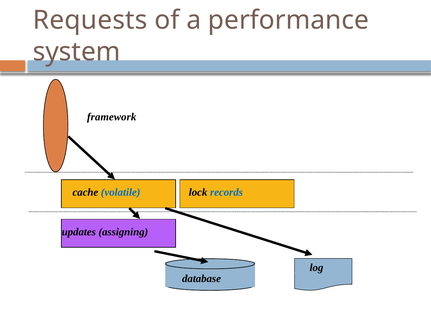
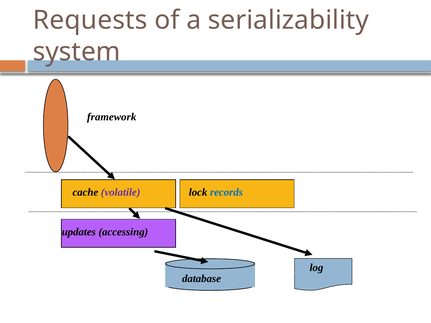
performance: performance -> serializability (288, 20)
volatile colour: blue -> purple (121, 193)
assigning: assigning -> accessing (123, 232)
